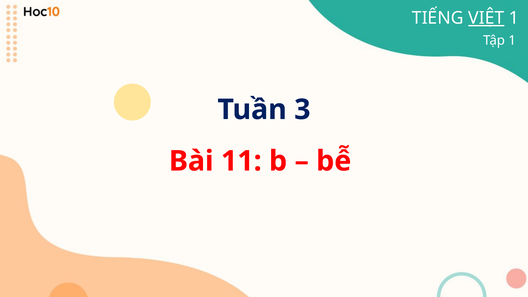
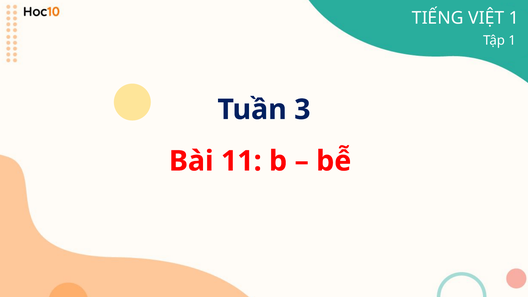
VIỆT underline: present -> none (486, 18)
